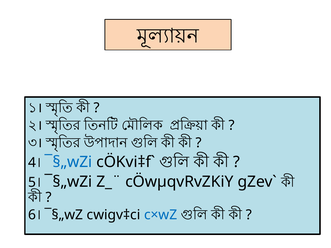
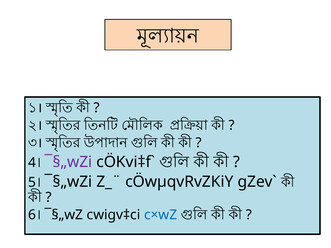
¯§„wZi colour: blue -> purple (68, 162)
